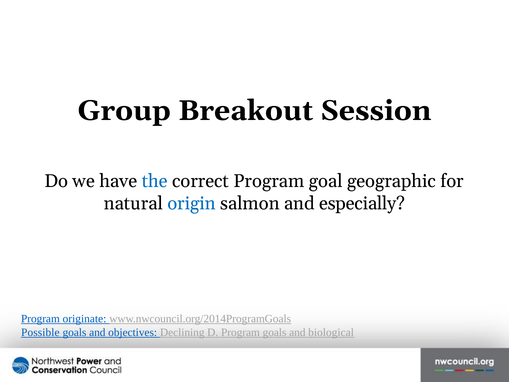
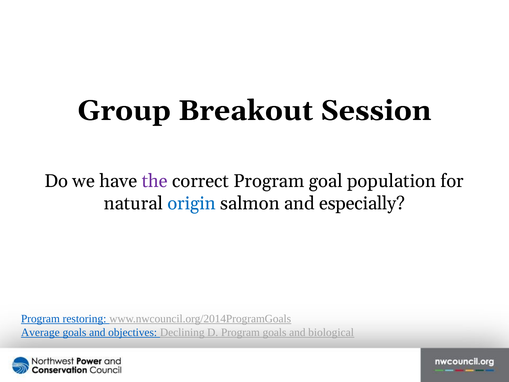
the colour: blue -> purple (155, 181)
geographic: geographic -> population (391, 181)
originate: originate -> restoring (84, 319)
Possible: Possible -> Average (40, 332)
